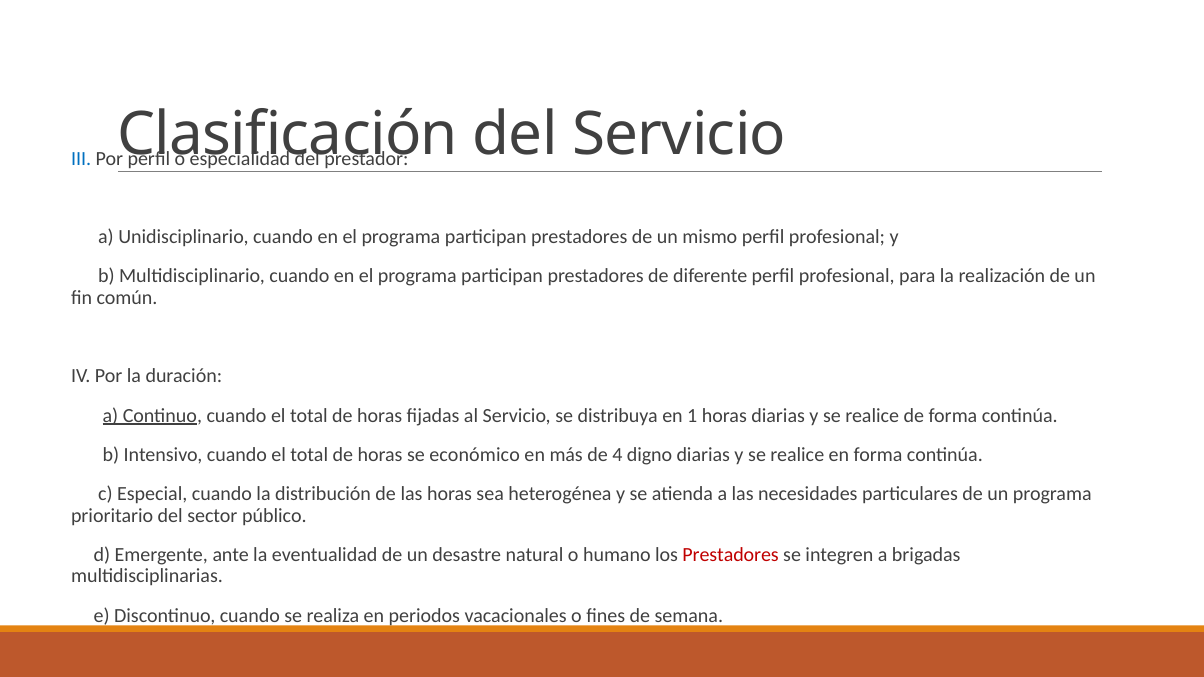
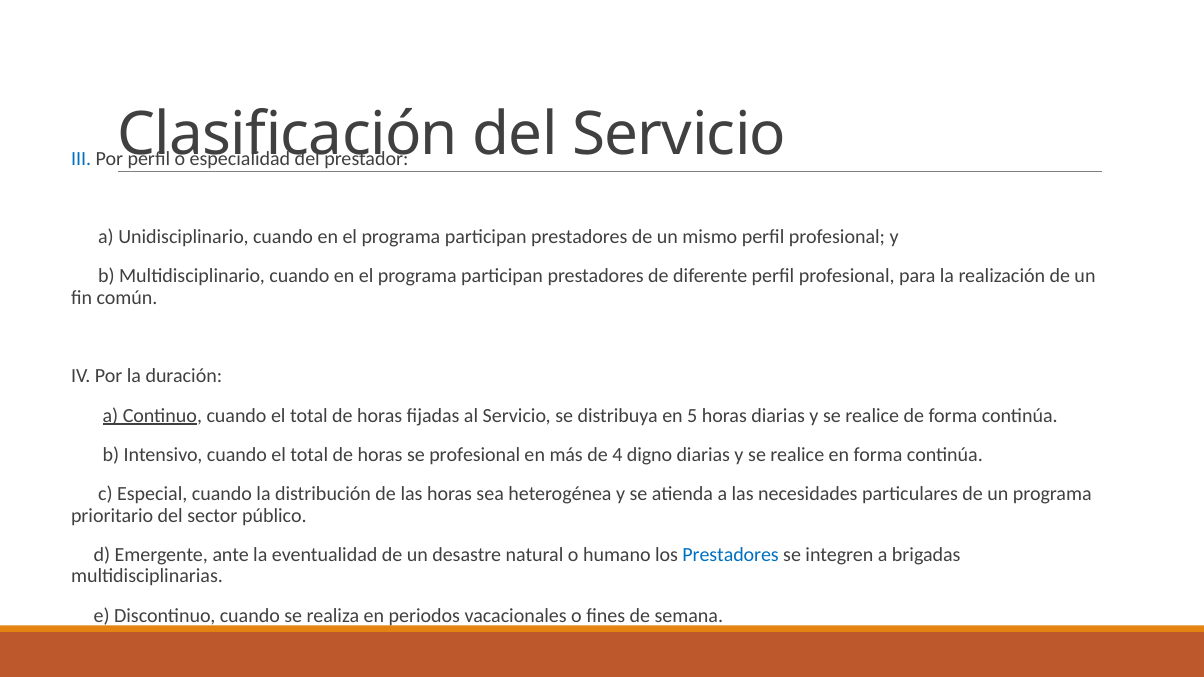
1: 1 -> 5 (692, 416)
se económico: económico -> profesional (475, 455)
Prestadores colour: red -> blue (731, 555)
